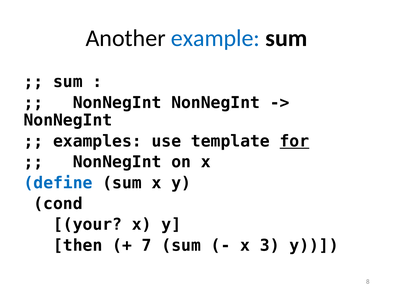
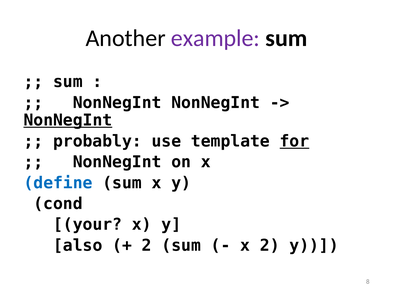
example colour: blue -> purple (215, 38)
NonNegInt underline: none -> present (68, 120)
examples: examples -> probably (97, 141)
then: then -> also (78, 245)
7: 7 -> 2 (147, 245)
x 3: 3 -> 2 (270, 245)
